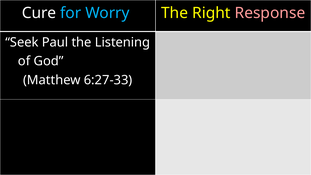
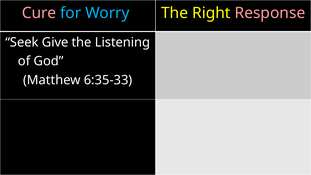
Cure colour: white -> pink (39, 13)
Paul: Paul -> Give (55, 42)
6:27-33: 6:27-33 -> 6:35-33 (108, 80)
